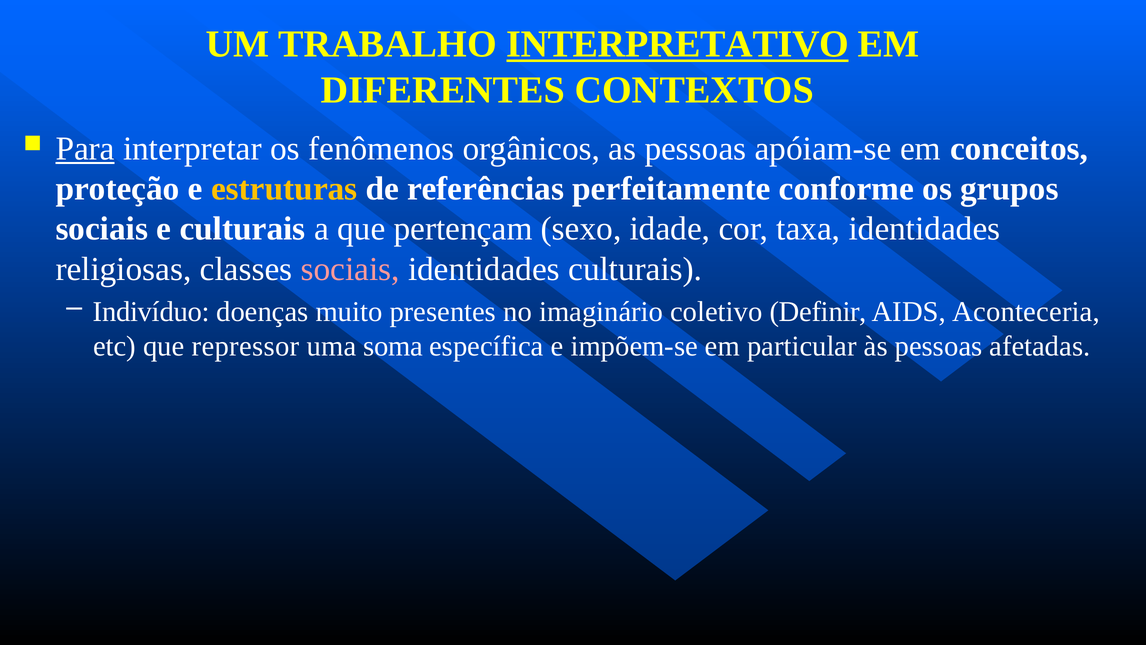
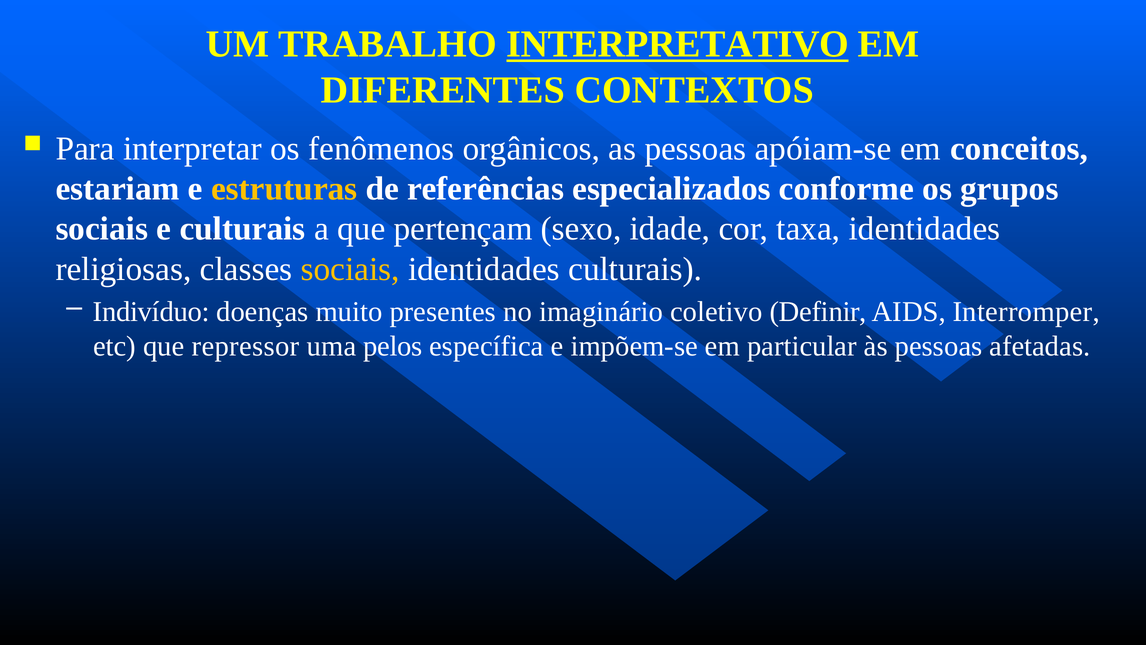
Para underline: present -> none (85, 148)
proteção: proteção -> estariam (118, 189)
perfeitamente: perfeitamente -> especializados (672, 189)
sociais colour: pink -> yellow (350, 269)
Aconteceria: Aconteceria -> Interromper (1026, 311)
soma: soma -> pelos (393, 346)
